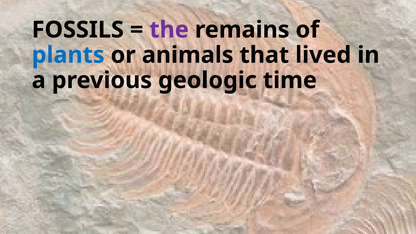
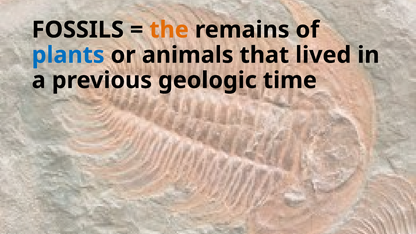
the colour: purple -> orange (169, 30)
